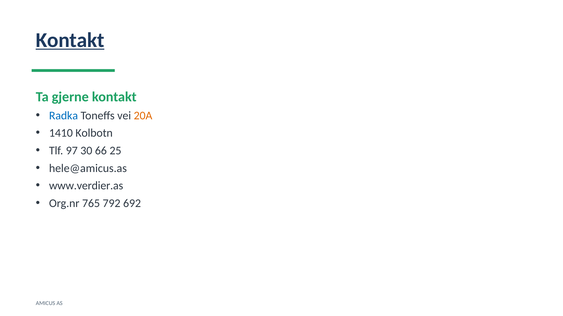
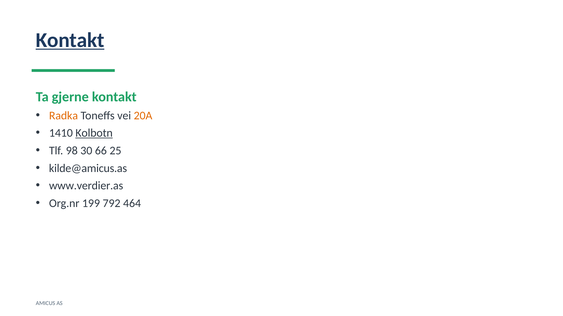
Radka colour: blue -> orange (63, 116)
Kolbotn underline: none -> present (94, 133)
97: 97 -> 98 (72, 151)
hele@amicus.as: hele@amicus.as -> kilde@amicus.as (88, 169)
765: 765 -> 199 (91, 204)
692: 692 -> 464 (132, 204)
